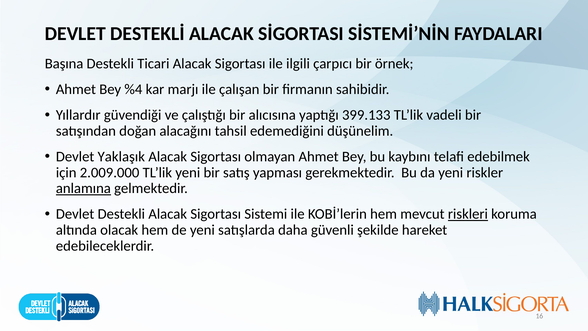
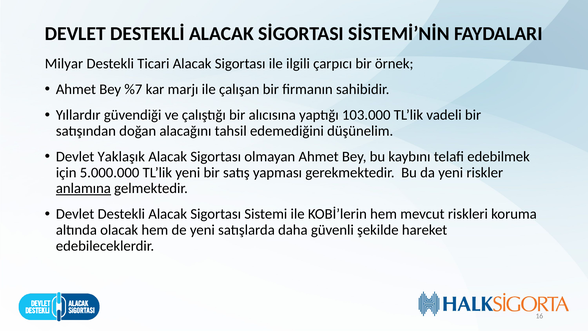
Başına: Başına -> Milyar (64, 64)
%4: %4 -> %7 (133, 89)
399.133: 399.133 -> 103.000 (366, 115)
2.009.000: 2.009.000 -> 5.000.000 (110, 172)
riskleri underline: present -> none (468, 214)
